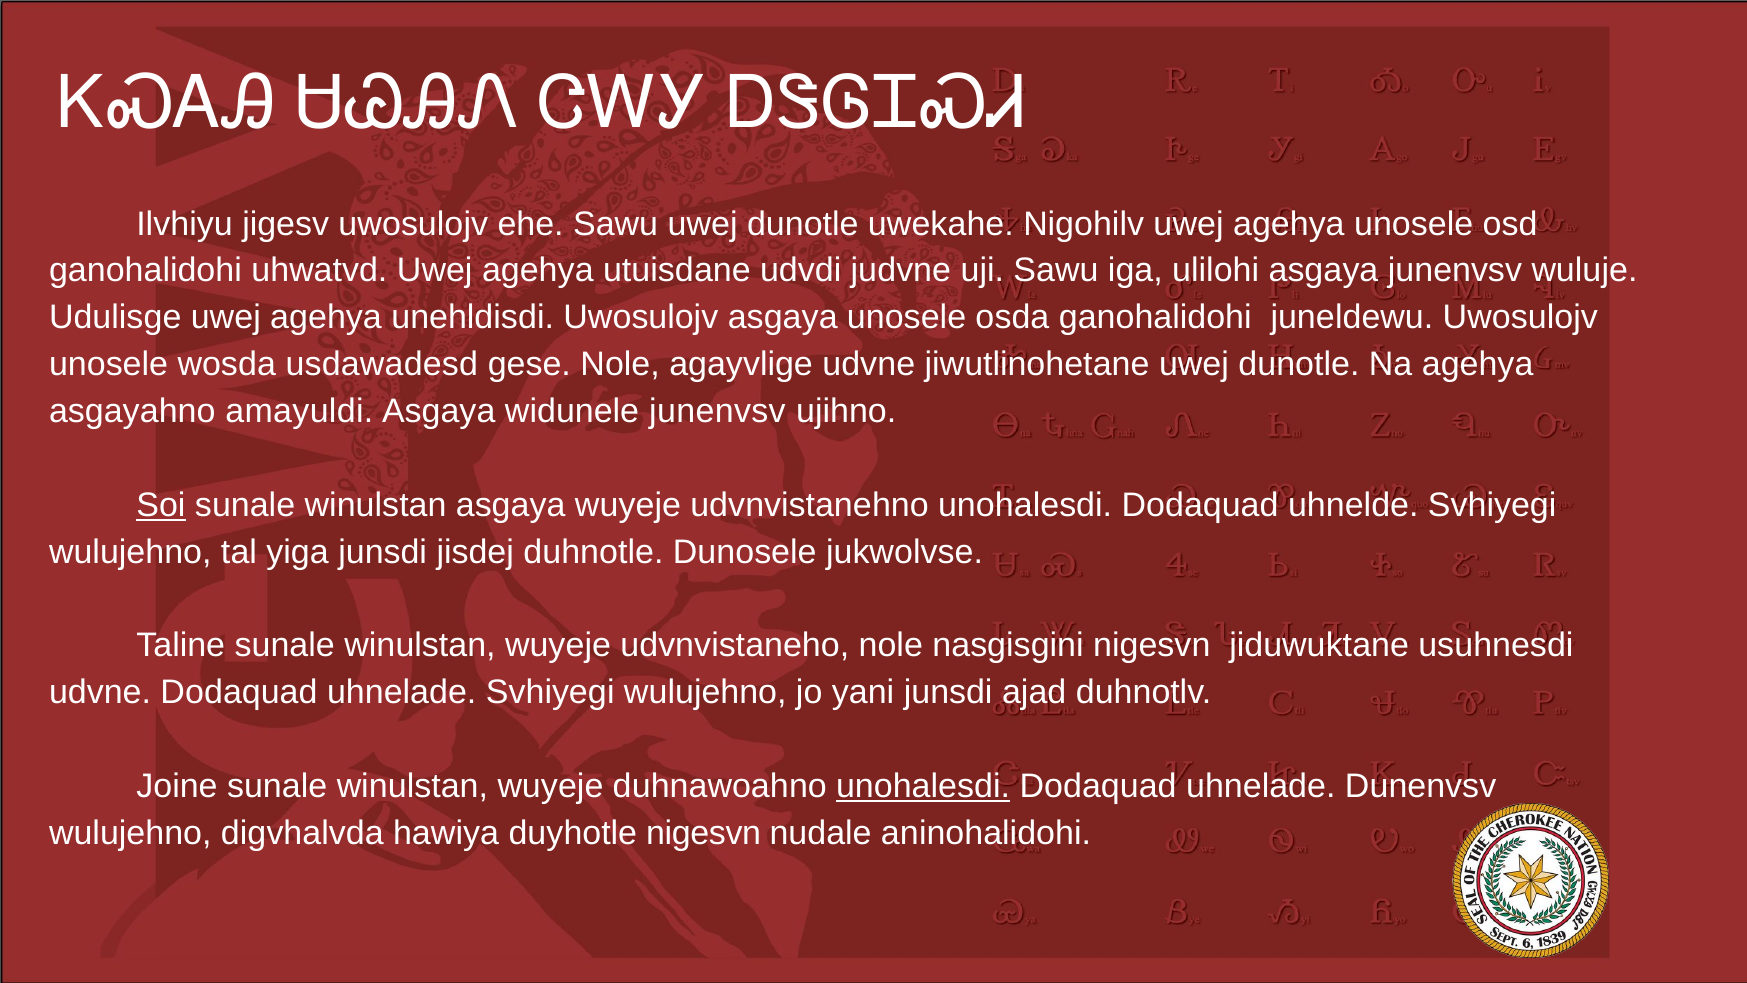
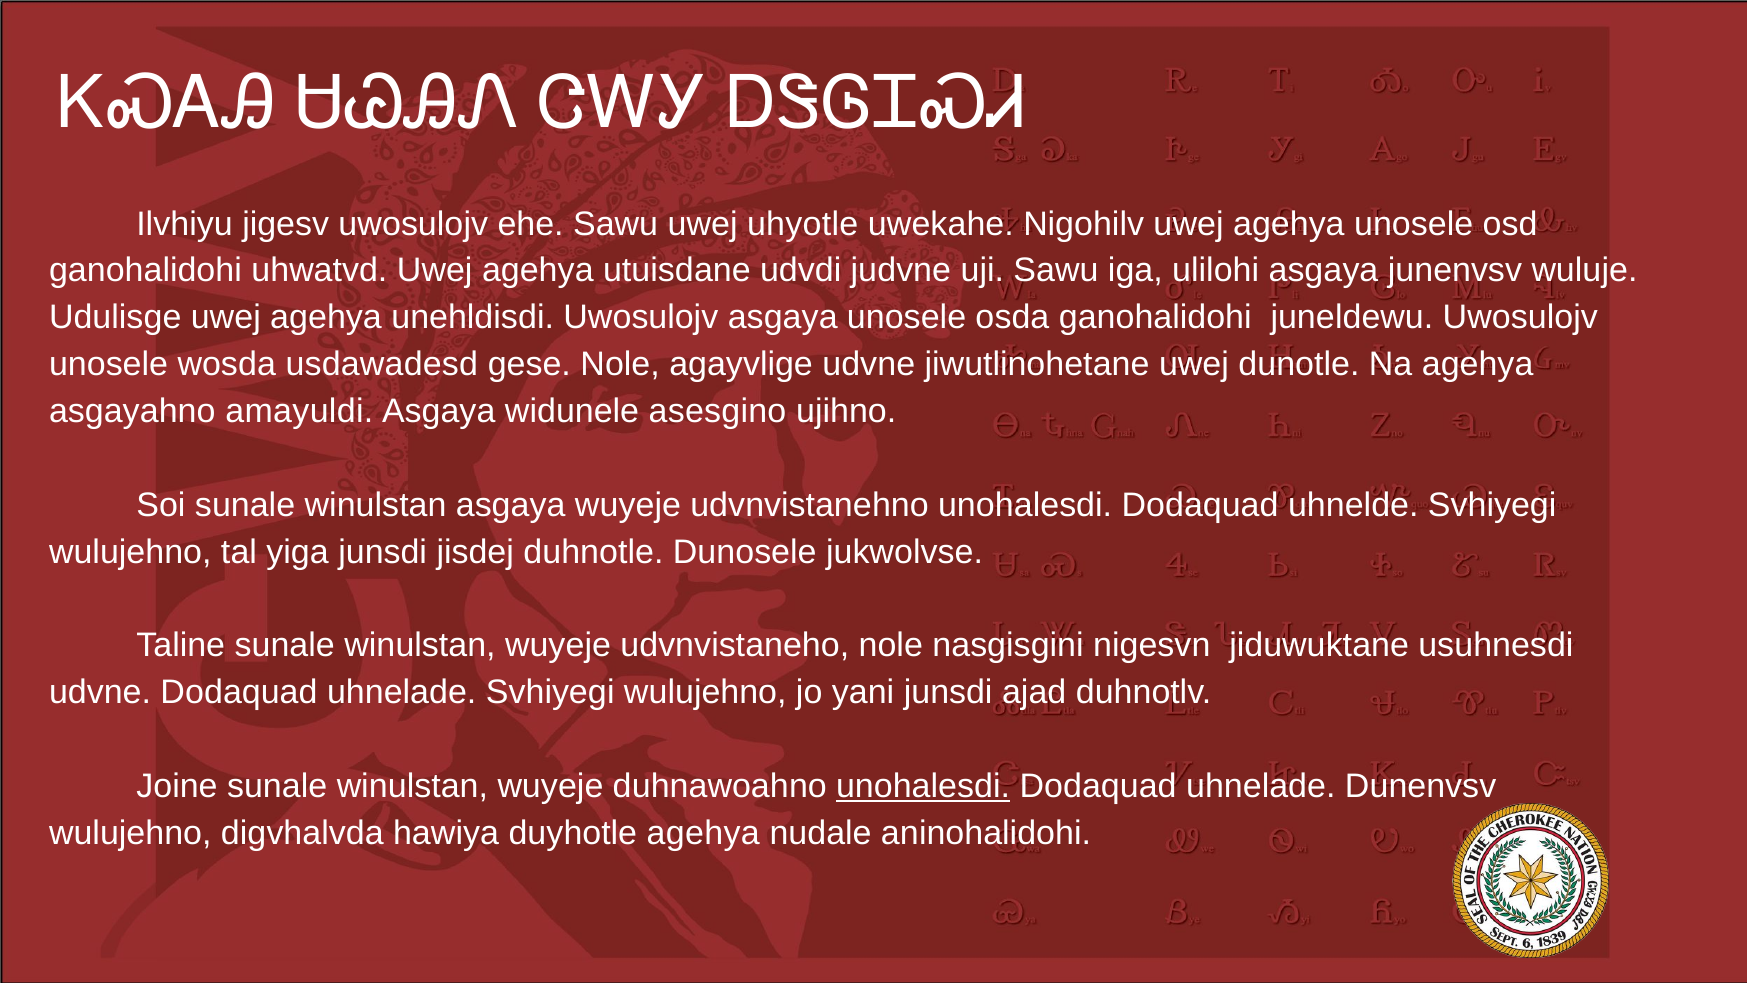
Sawu uwej dunotle: dunotle -> uhyotle (803, 224)
widunele junenvsv: junenvsv -> asesgino (718, 411)
Soi underline: present -> none (161, 505)
duyhotle nigesvn: nigesvn -> agehya (703, 833)
